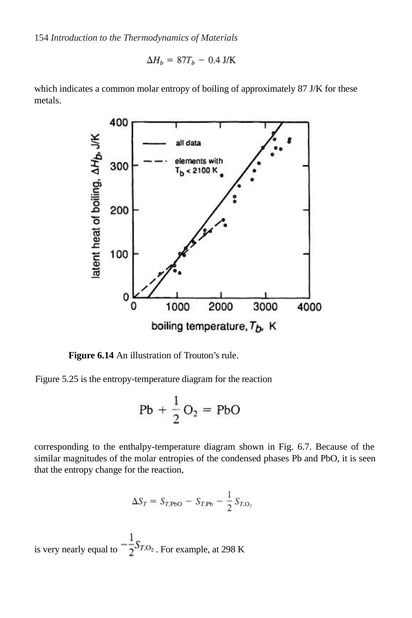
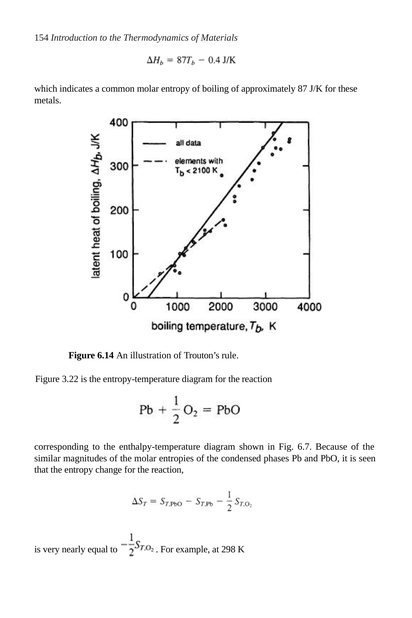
5.25: 5.25 -> 3.22 (70, 379)
